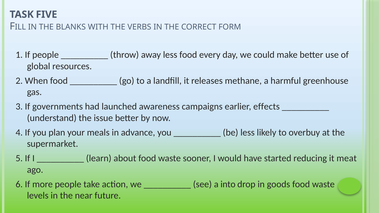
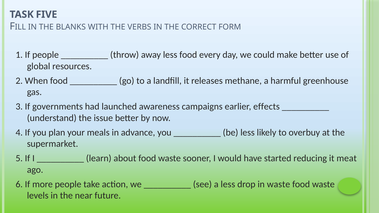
a into: into -> less (228, 184)
in goods: goods -> waste (278, 184)
